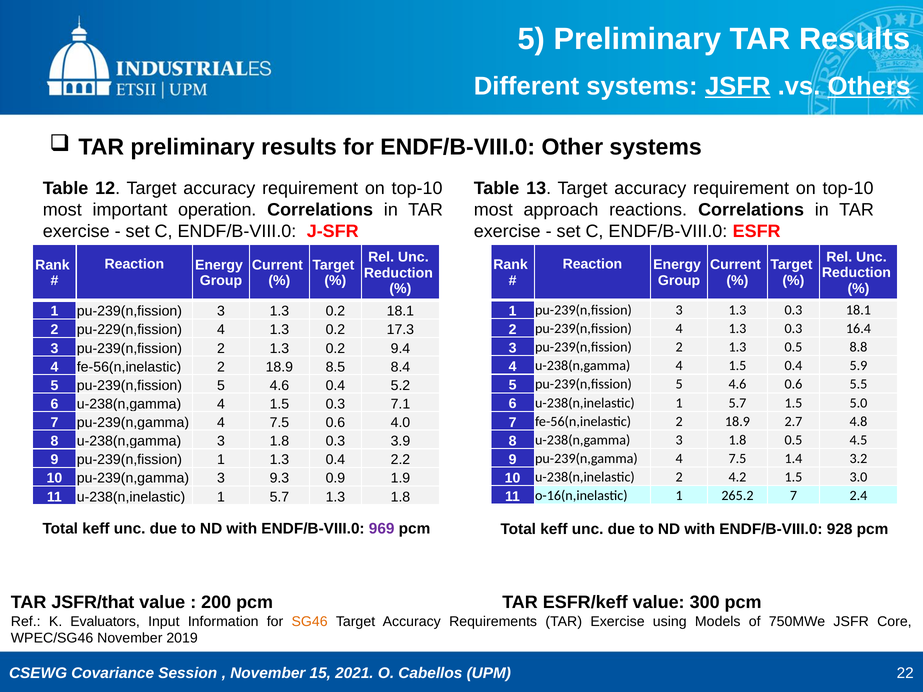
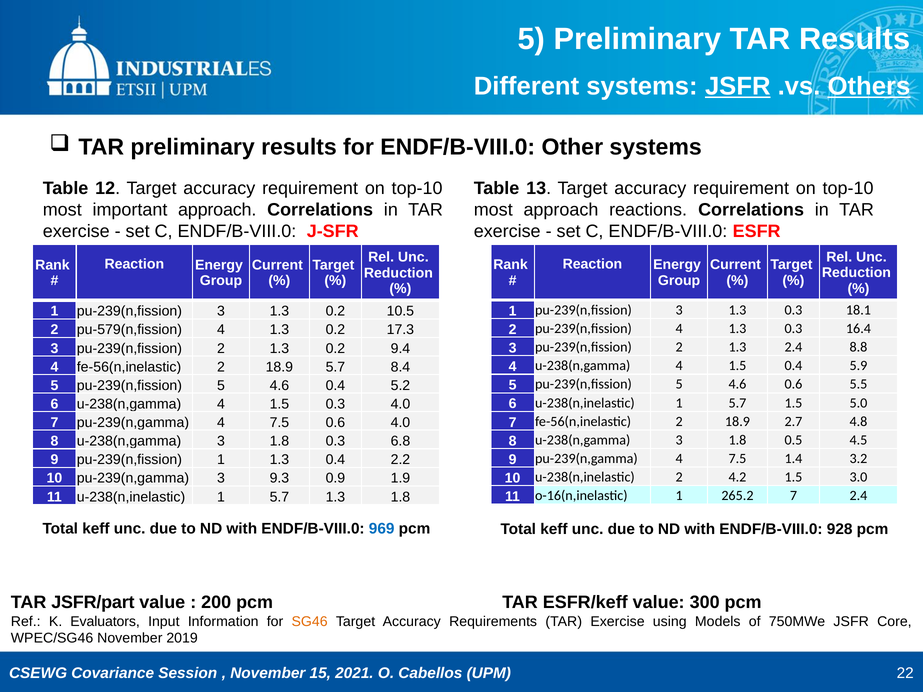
important operation: operation -> approach (217, 210)
0.2 18.1: 18.1 -> 10.5 (400, 311)
pu-229(n,fission: pu-229(n,fission -> pu-579(n,fission (129, 330)
1.3 0.5: 0.5 -> 2.4 (793, 347)
18.9 8.5: 8.5 -> 5.7 (335, 367)
0.3 7.1: 7.1 -> 4.0 (400, 404)
3.9: 3.9 -> 6.8 (400, 441)
969 colour: purple -> blue (382, 529)
JSFR/that: JSFR/that -> JSFR/part (93, 603)
